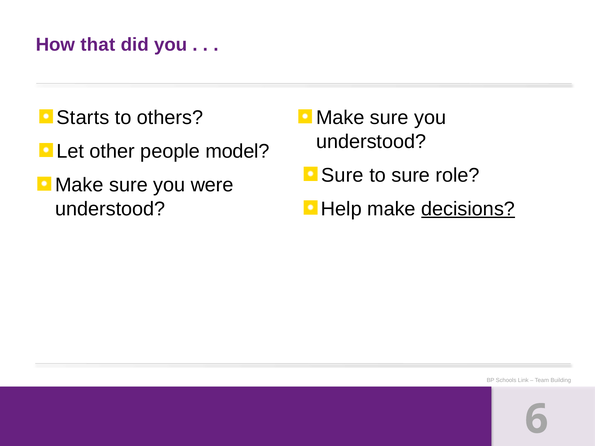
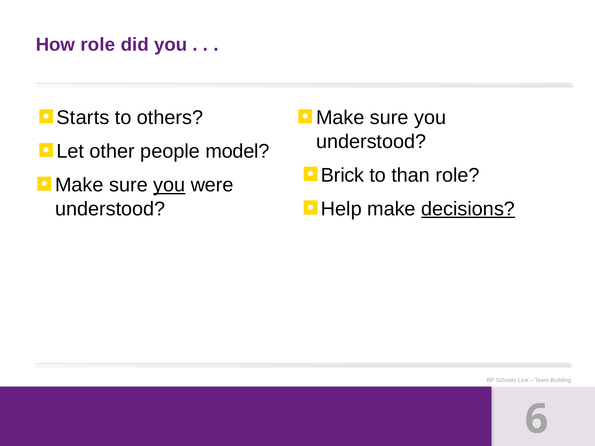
How that: that -> role (98, 45)
Sure: Sure -> Brick (343, 175)
to sure: sure -> than (411, 175)
you underline: none -> present (169, 185)
